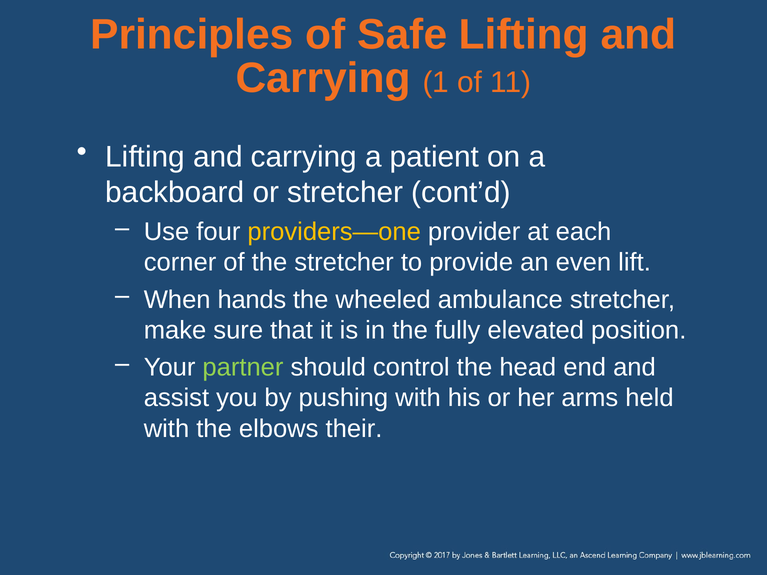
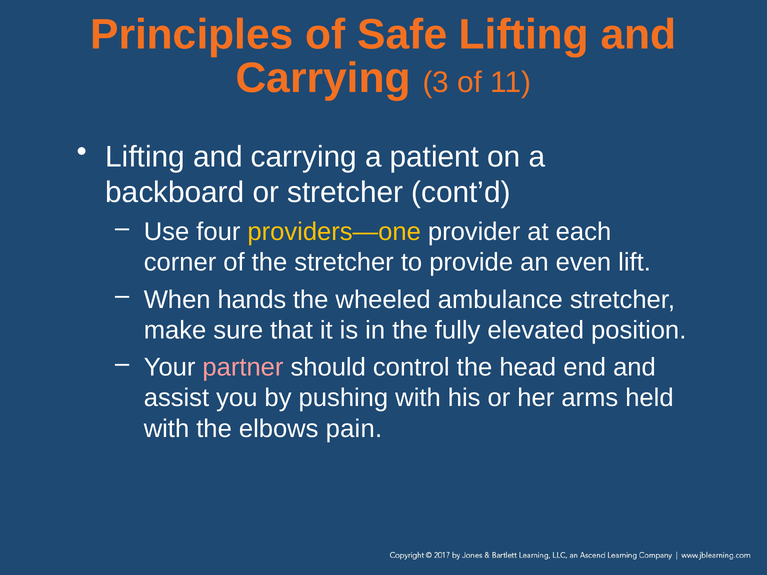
1: 1 -> 3 (436, 82)
partner colour: light green -> pink (243, 367)
their: their -> pain (354, 429)
